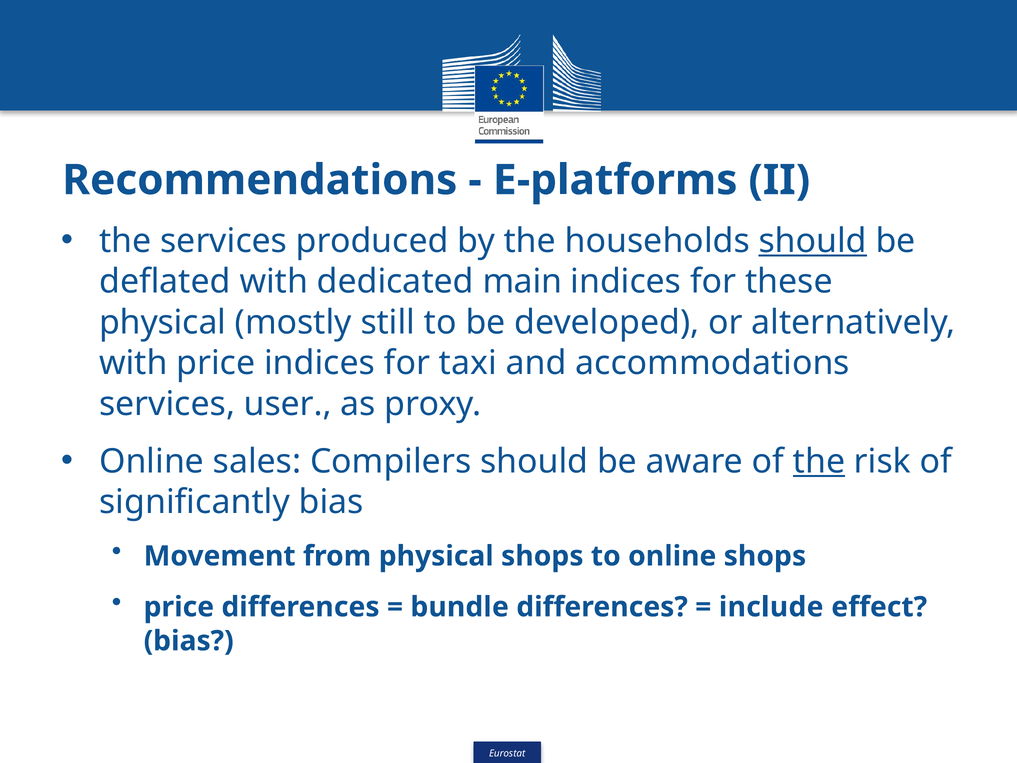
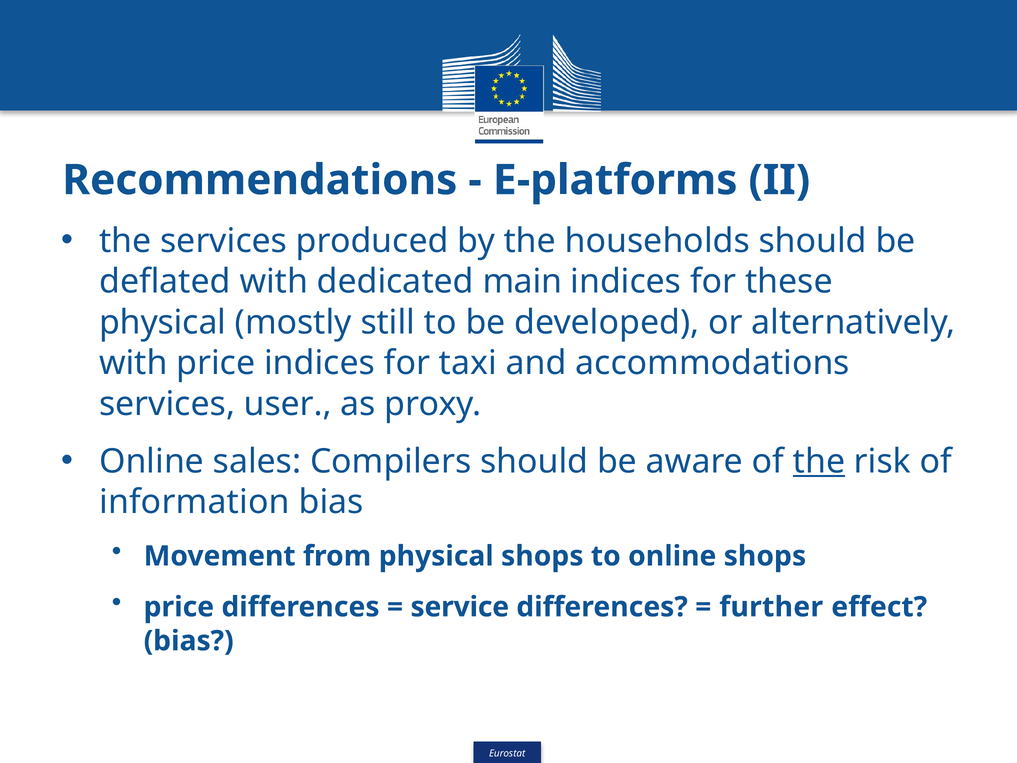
should underline: present -> none (813, 241)
significantly: significantly -> information (194, 502)
bundle: bundle -> service (460, 607)
include: include -> further (771, 607)
